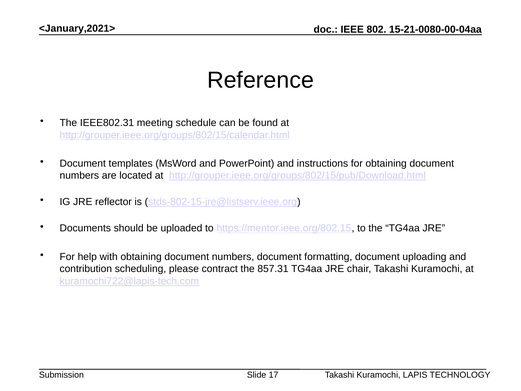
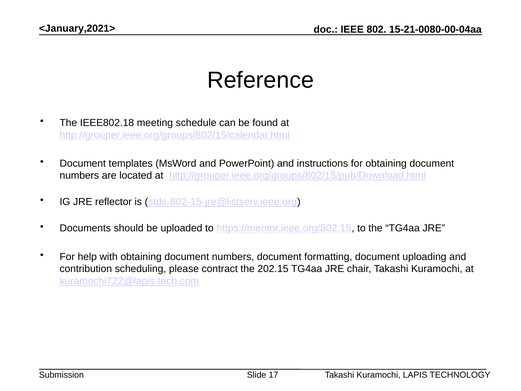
IEEE802.31: IEEE802.31 -> IEEE802.18 (107, 123)
857.31: 857.31 -> 202.15 (273, 269)
